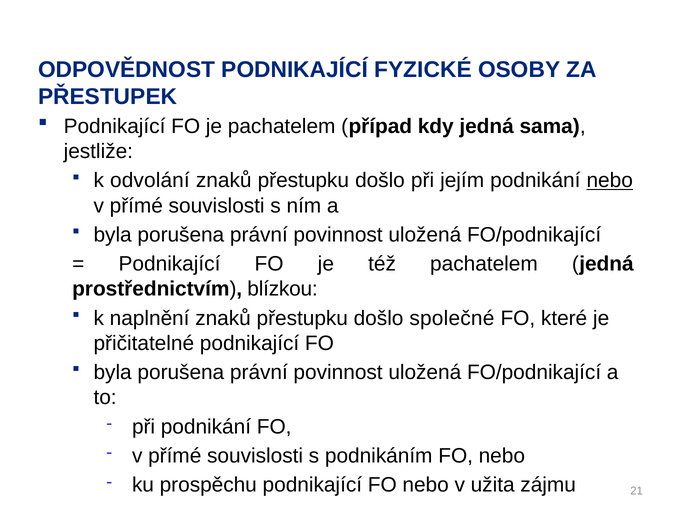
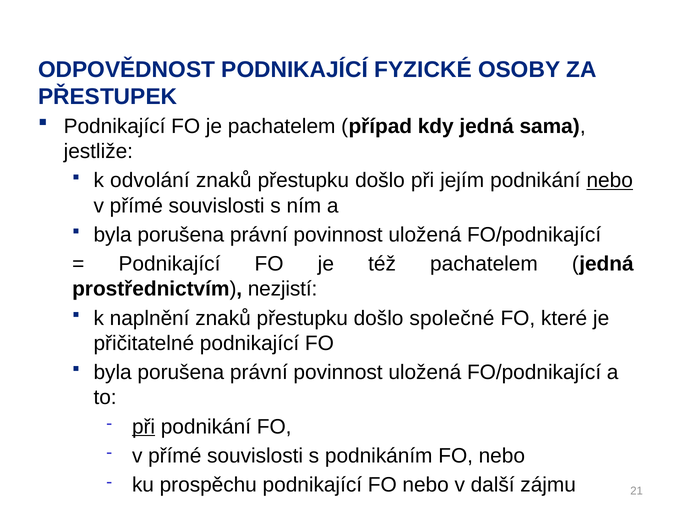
blízkou: blízkou -> nezjistí (283, 289)
při underline: none -> present (144, 427)
užita: užita -> další (493, 485)
